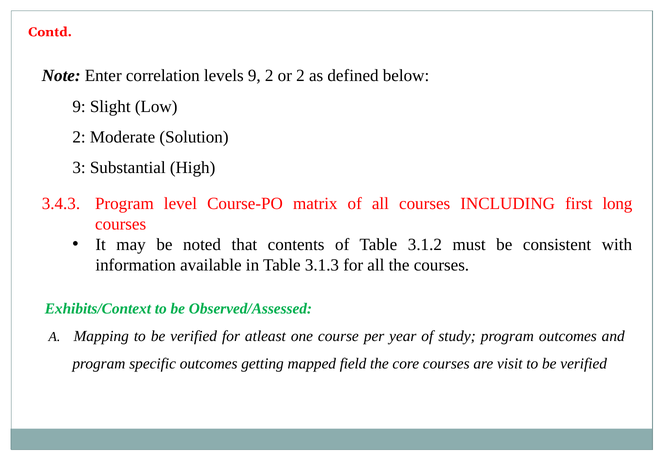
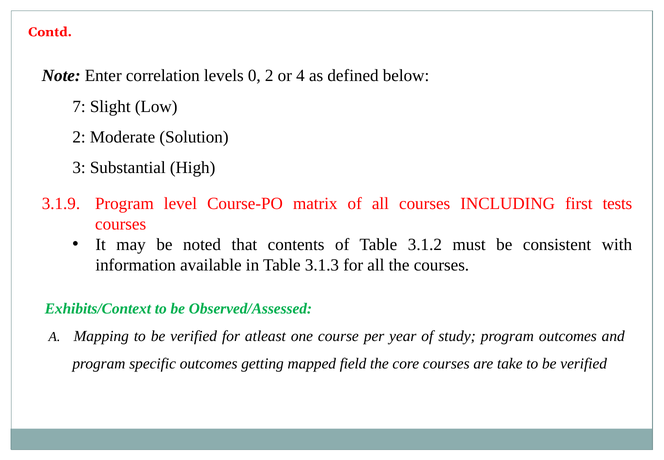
levels 9: 9 -> 0 (254, 76)
or 2: 2 -> 4 (300, 76)
9: 9 -> 7 (79, 106)
3.4.3: 3.4.3 -> 3.1.9 (61, 203)
long: long -> tests (617, 203)
visit: visit -> take (510, 364)
